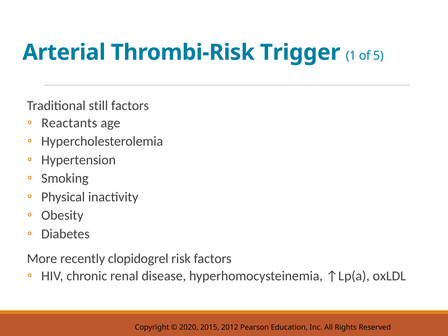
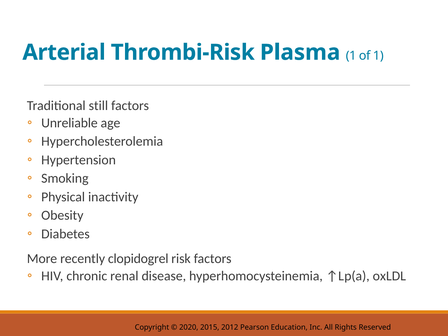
Trigger: Trigger -> Plasma (300, 52)
of 5: 5 -> 1 (378, 56)
Reactants: Reactants -> Unreliable (69, 123)
